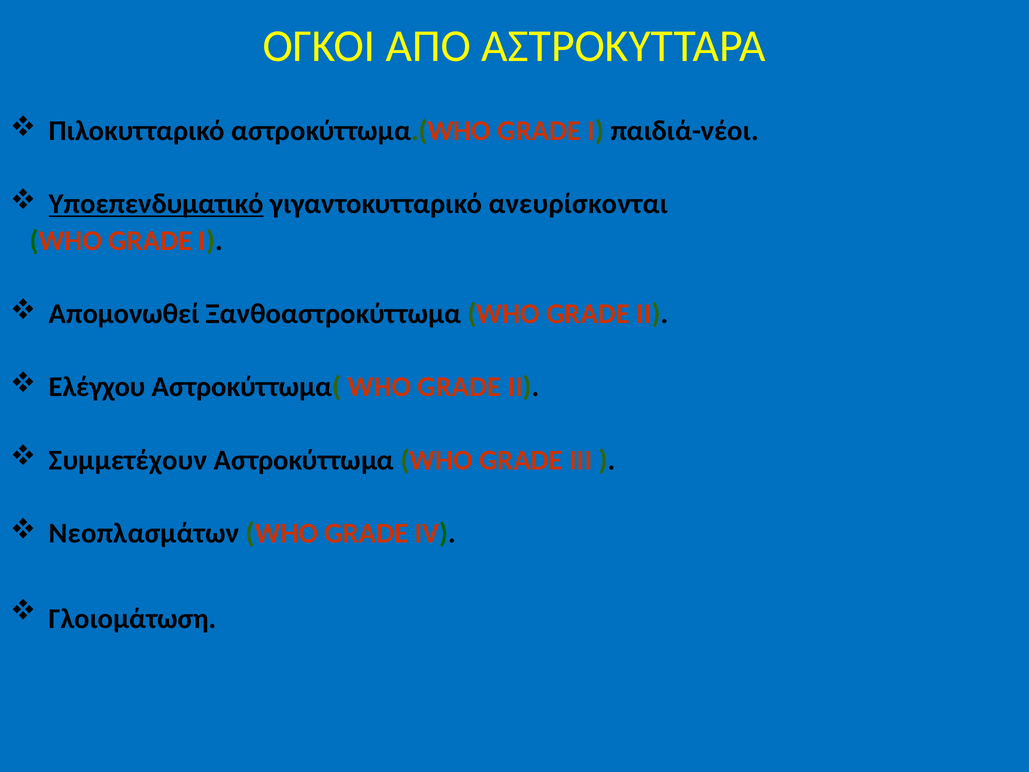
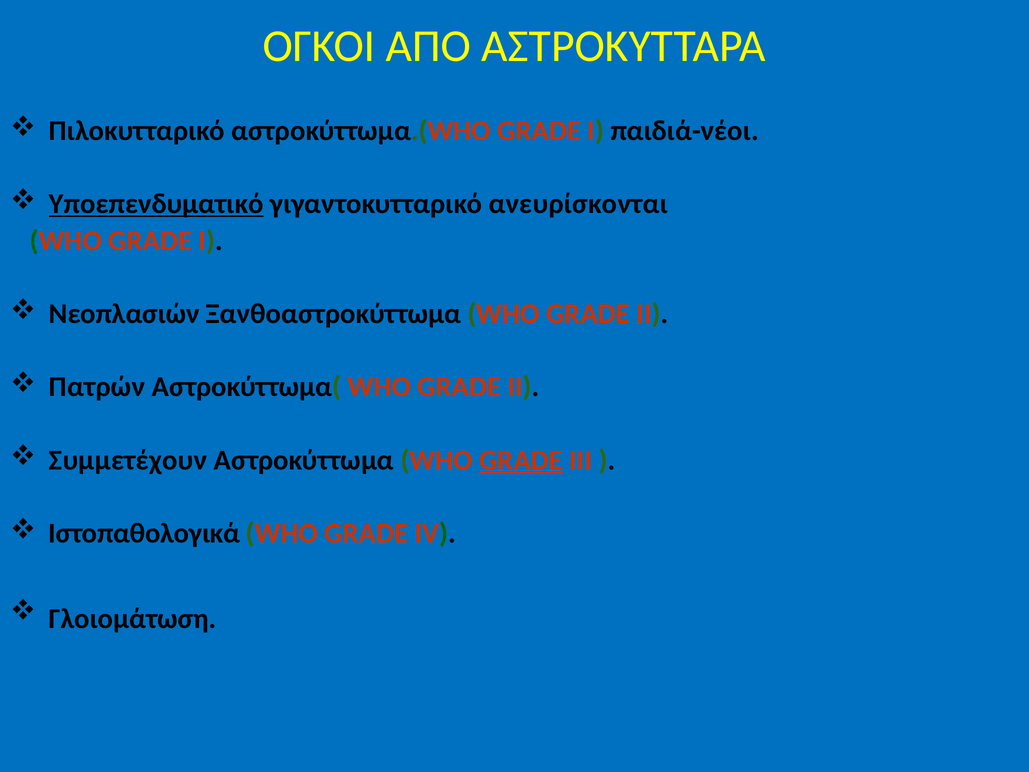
Απομονωθεί: Απομονωθεί -> Νεοπλασιών (124, 314)
Ελέγχου: Ελέγχου -> Πατρών (97, 387)
GRADE underline: none -> present (521, 460)
Νεοπλασμάτων: Νεοπλασμάτων -> Ιστοπαθολογικά (144, 533)
